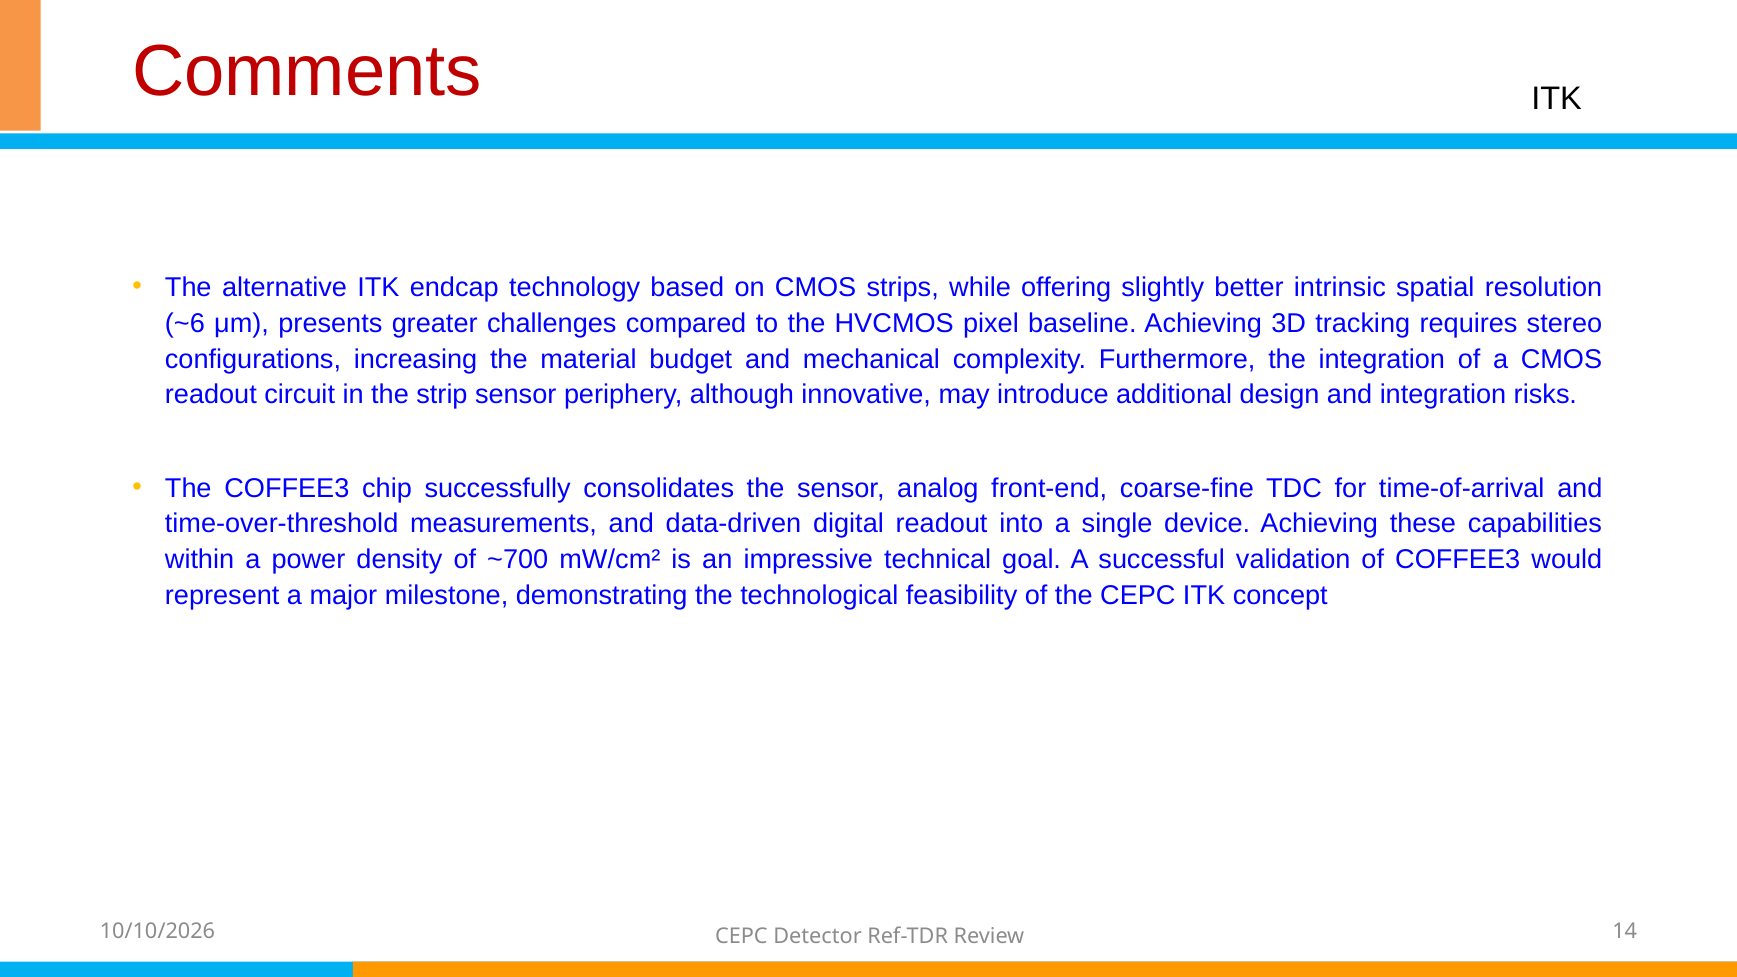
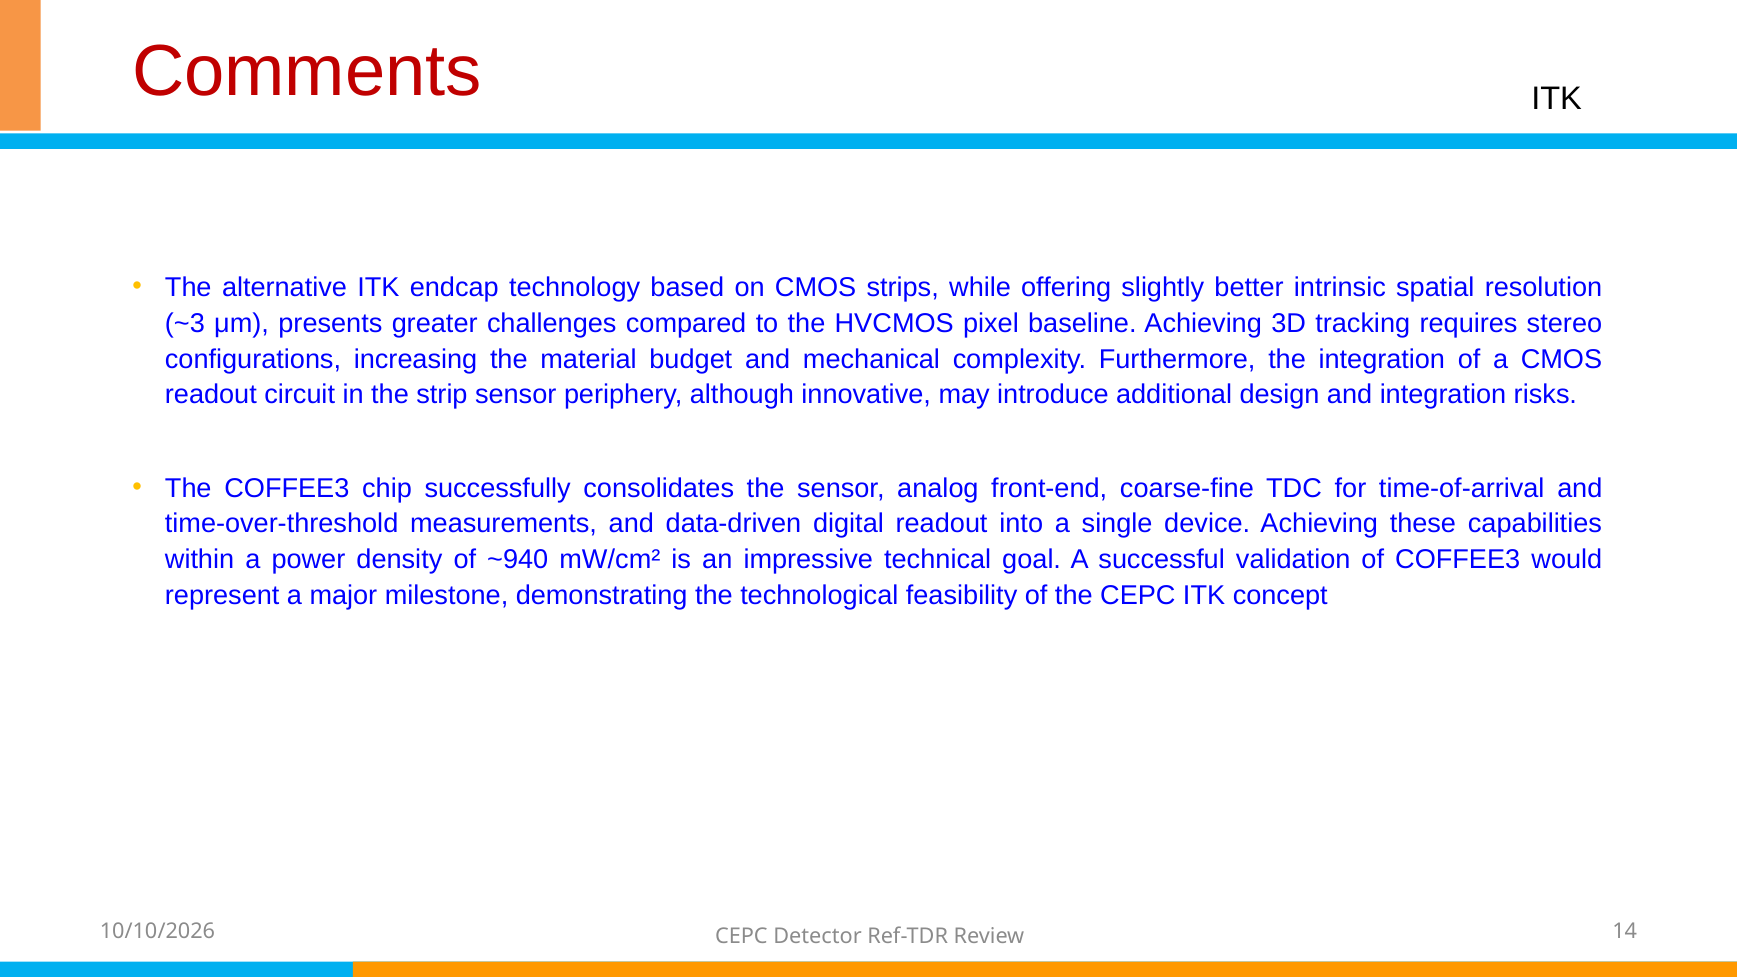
~6: ~6 -> ~3 (185, 323)
~700: ~700 -> ~940 (518, 560)
